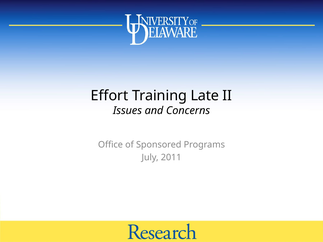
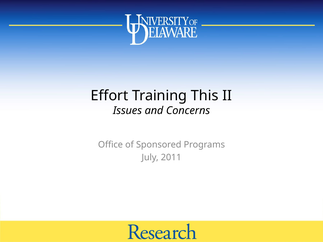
Late: Late -> This (205, 96)
